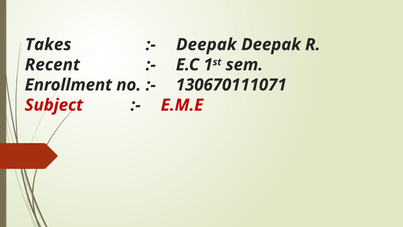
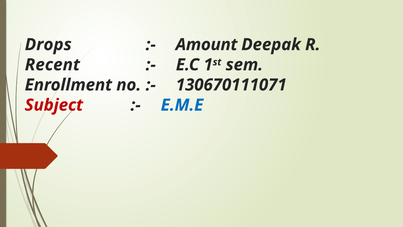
Takes: Takes -> Drops (48, 45)
Deepak: Deepak -> Amount (206, 45)
E.M.E colour: red -> blue (182, 105)
